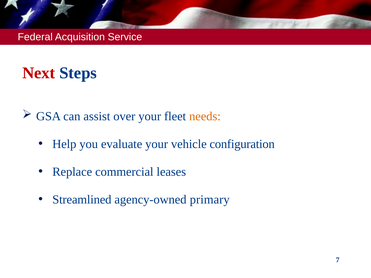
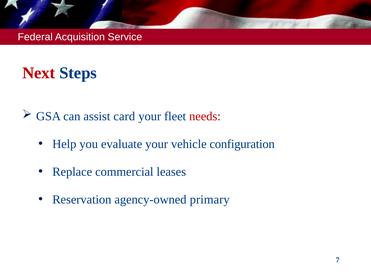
over: over -> card (124, 116)
needs colour: orange -> red (205, 116)
Streamlined: Streamlined -> Reservation (82, 200)
